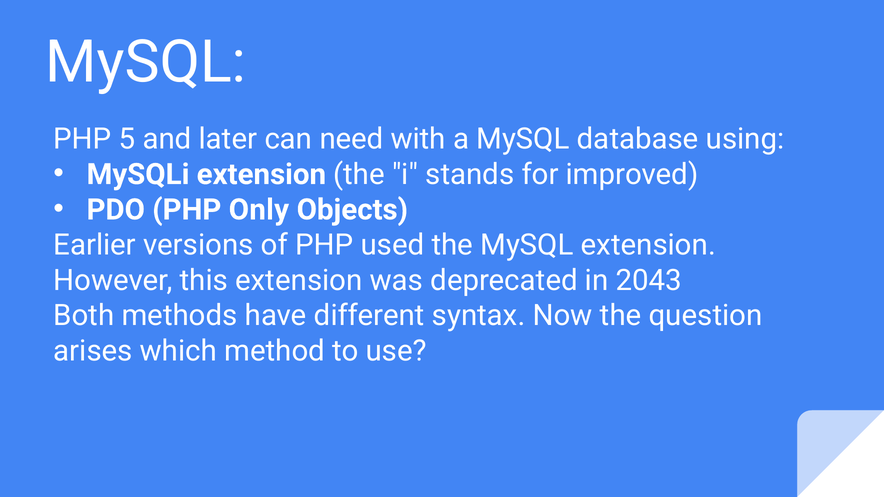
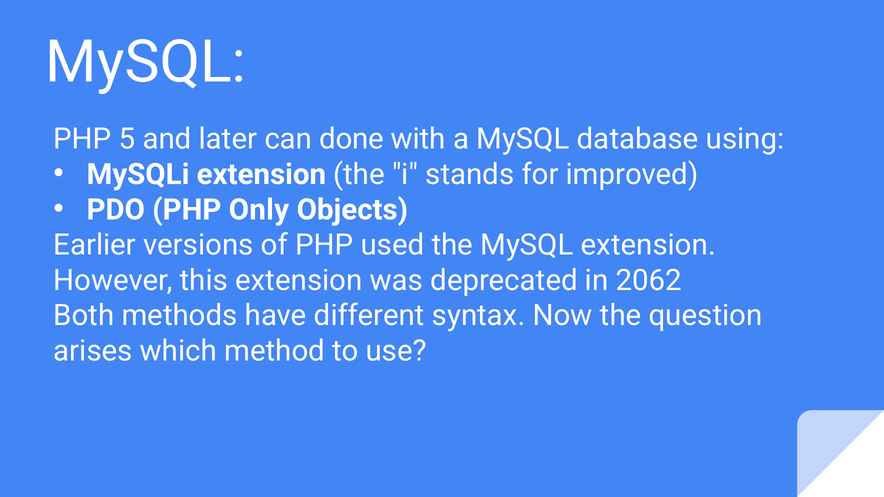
need: need -> done (352, 139)
2043: 2043 -> 2062 (649, 281)
